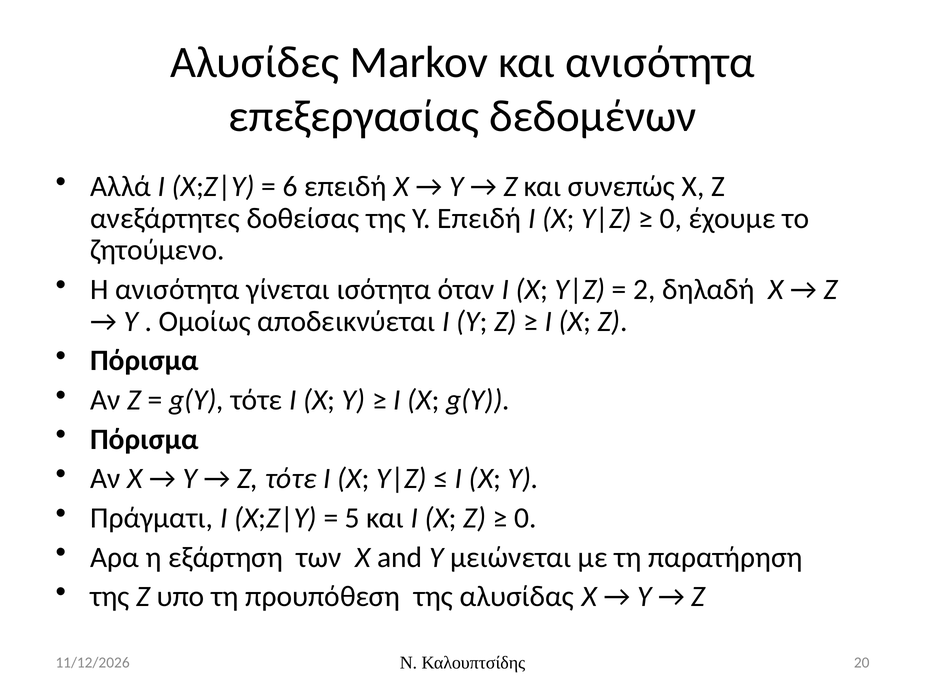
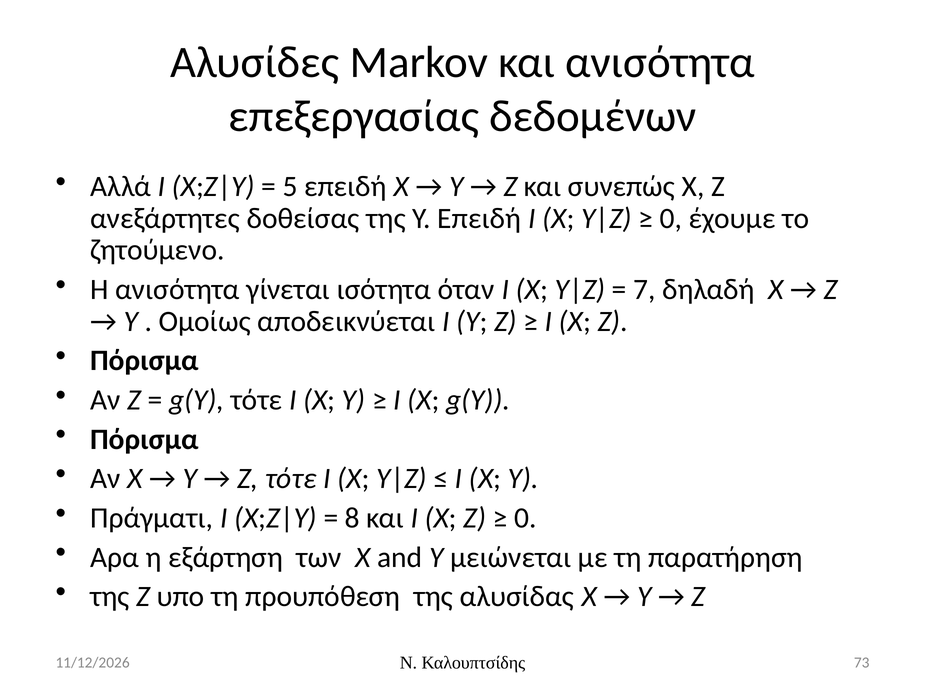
6: 6 -> 5 (290, 186)
2: 2 -> 7 (644, 289)
5: 5 -> 8 (352, 518)
20: 20 -> 73 (862, 662)
